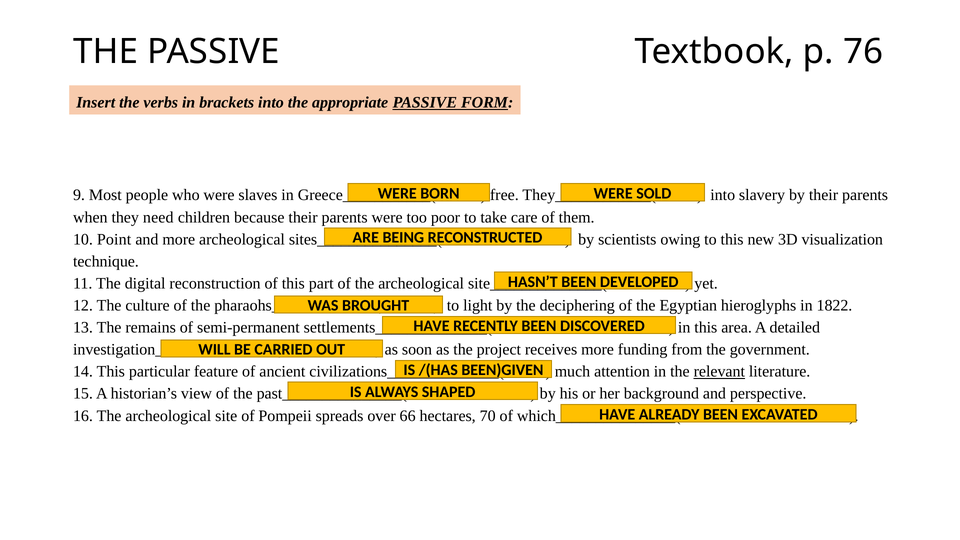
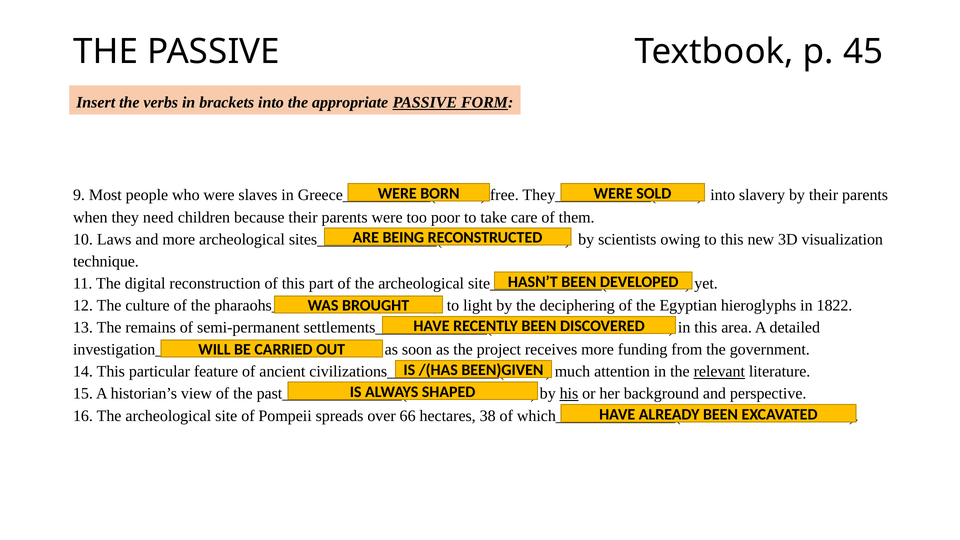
76: 76 -> 45 (863, 52)
Point: Point -> Laws (114, 239)
his underline: none -> present (569, 394)
70: 70 -> 38 (488, 416)
